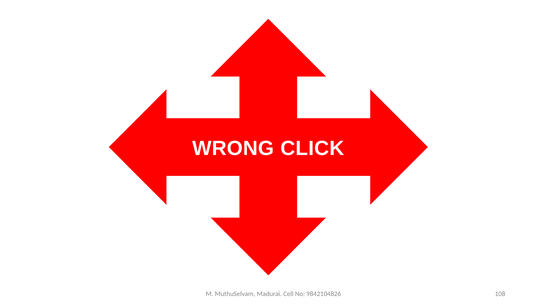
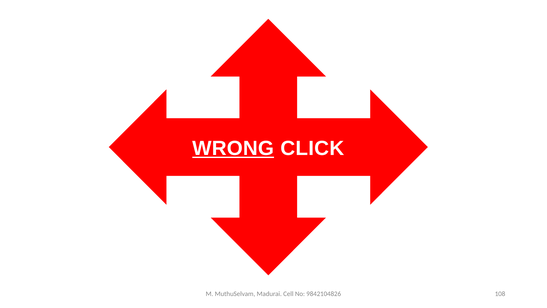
WRONG underline: none -> present (233, 148)
